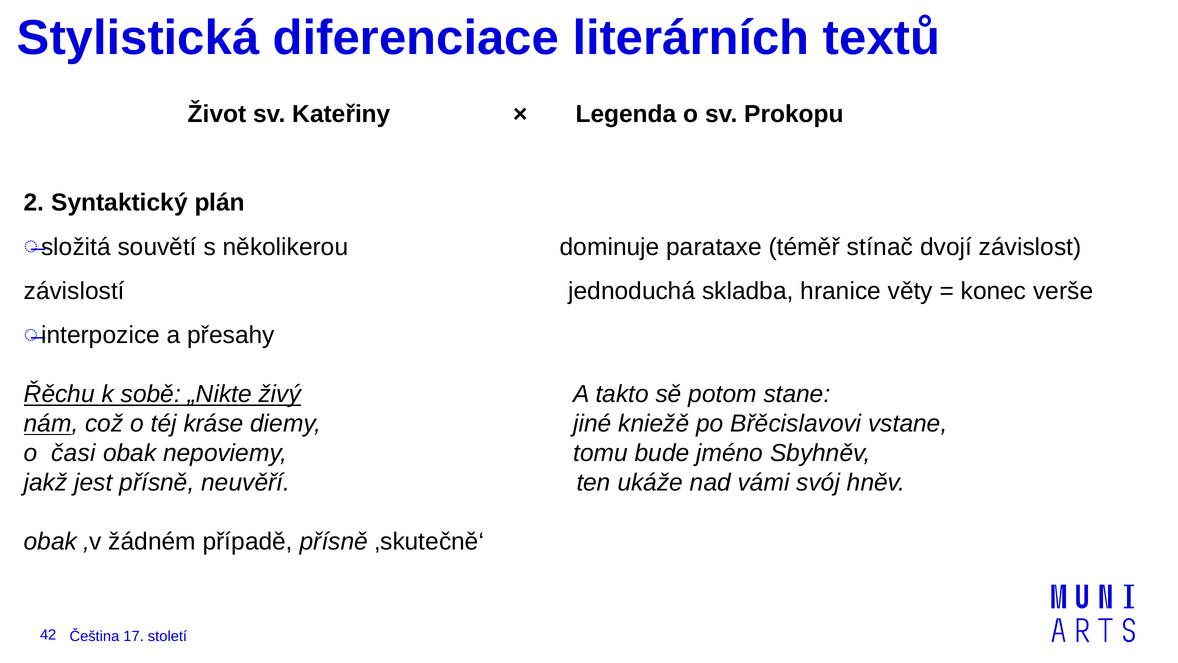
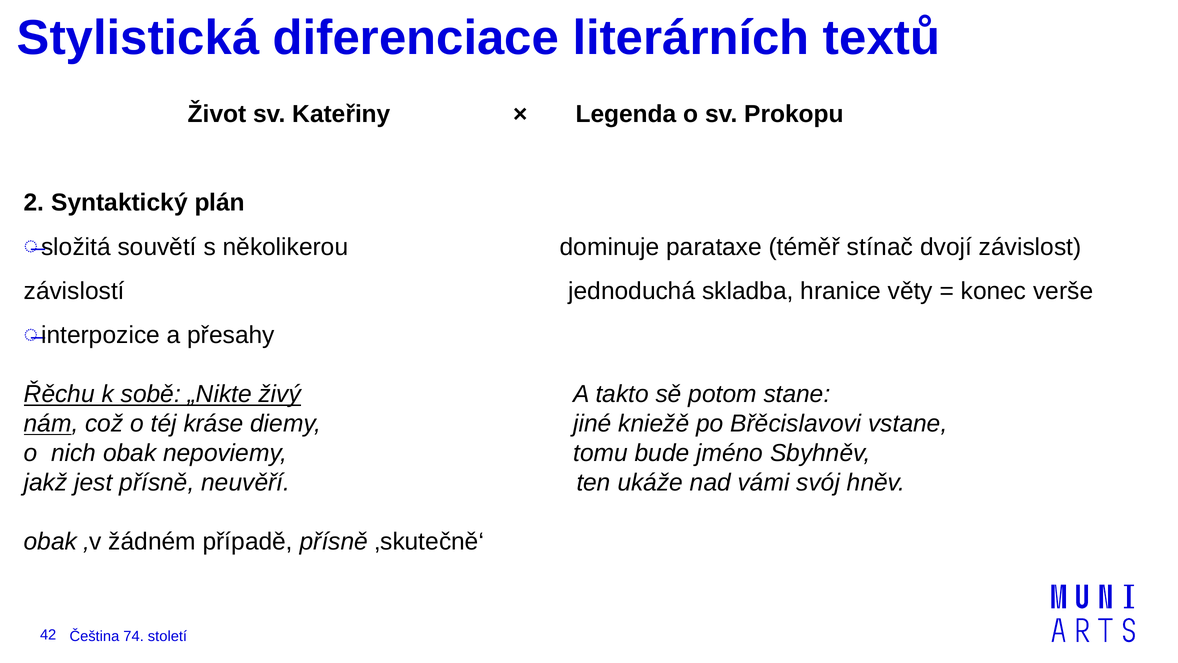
časi: časi -> nich (74, 453)
17: 17 -> 74 (134, 636)
